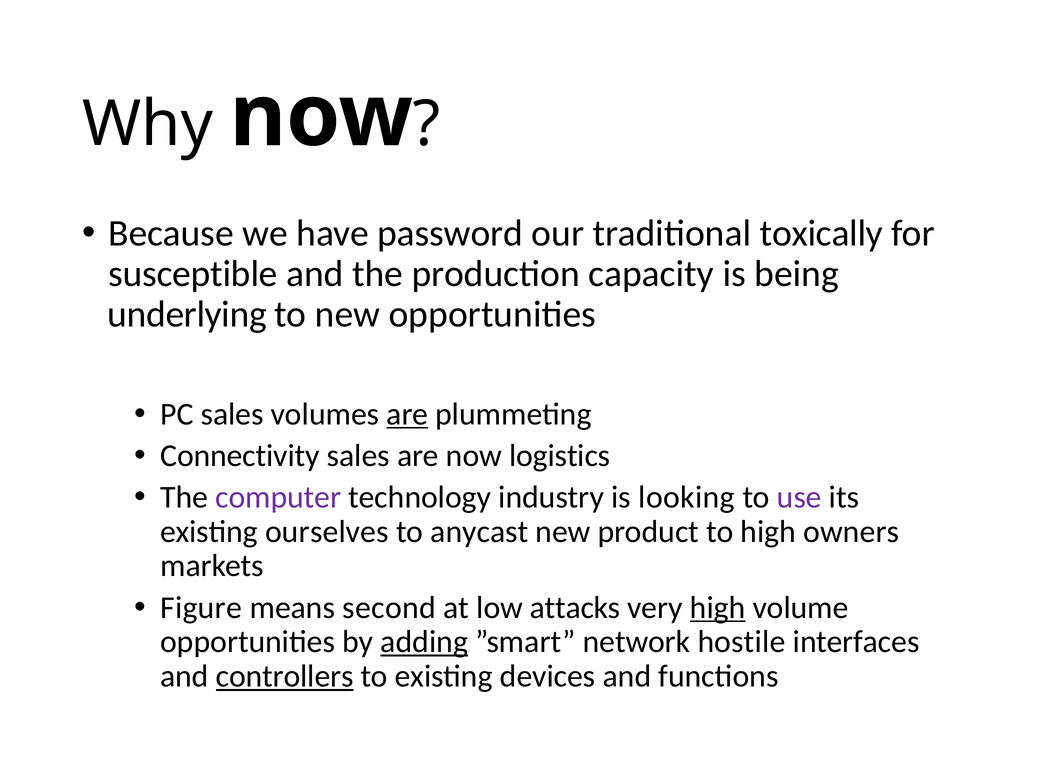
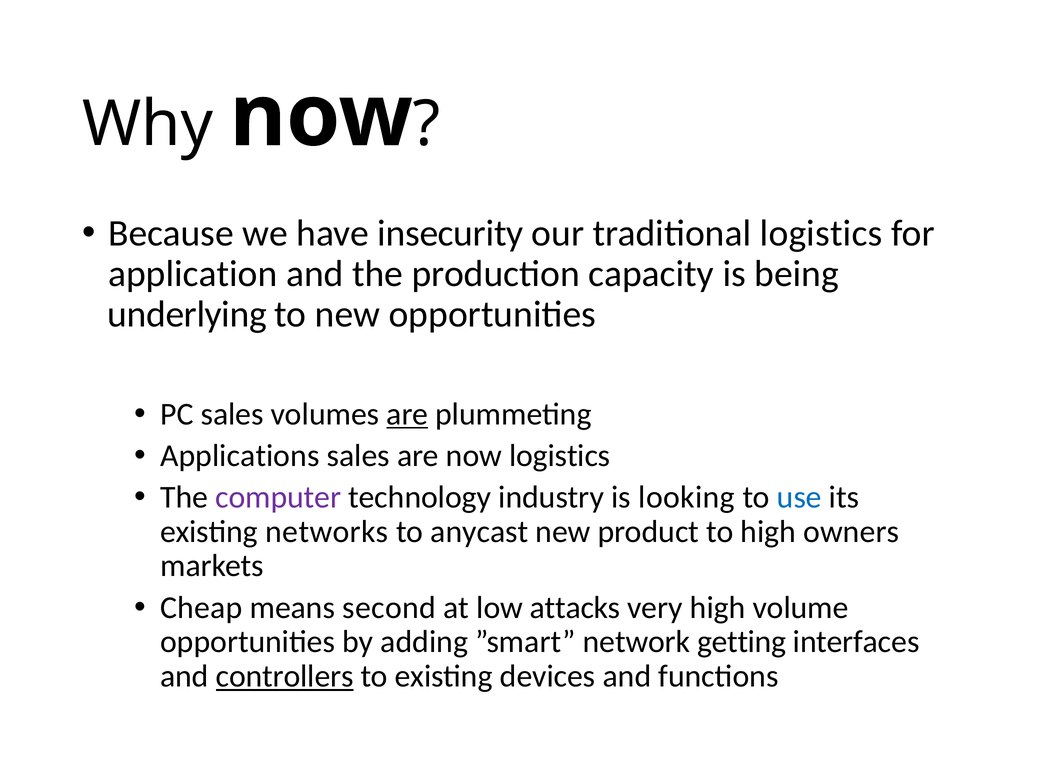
password: password -> insecurity (450, 233)
traditional toxically: toxically -> logistics (821, 233)
susceptible: susceptible -> application (193, 274)
Connectivity: Connectivity -> Applications (240, 456)
use colour: purple -> blue (799, 498)
ourselves: ourselves -> networks (327, 532)
Figure: Figure -> Cheap (201, 608)
high underline: present -> none (718, 608)
adding underline: present -> none (424, 642)
hostile: hostile -> getting (742, 642)
